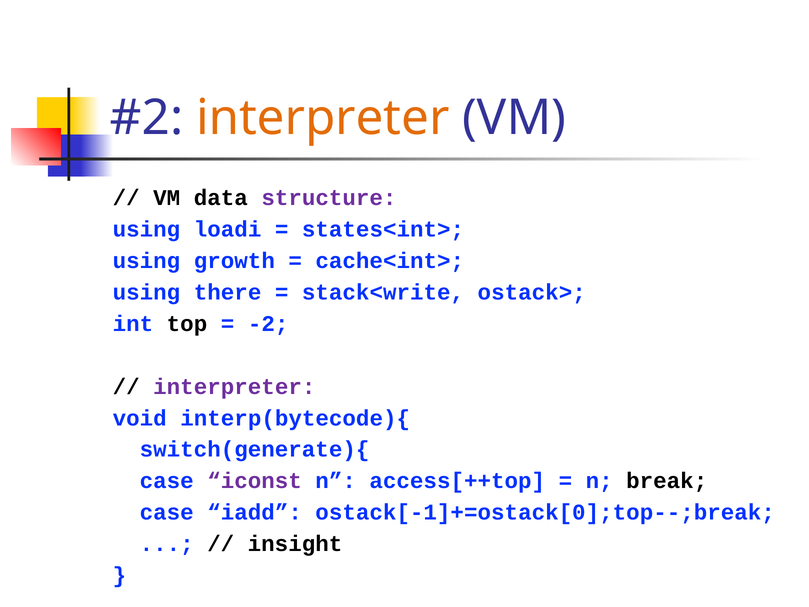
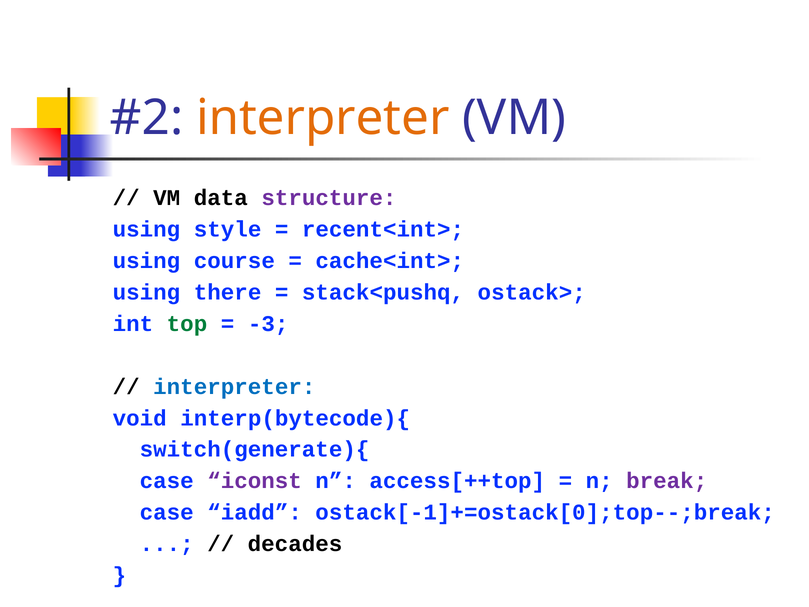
loadi: loadi -> style (228, 229)
states<int>: states<int> -> recent<int> (383, 229)
growth: growth -> course (234, 261)
stack<write: stack<write -> stack<pushq (383, 292)
top colour: black -> green (187, 324)
-2: -2 -> -3 (268, 324)
interpreter colour: purple -> blue (234, 386)
break colour: black -> purple (667, 481)
insight: insight -> decades (295, 544)
